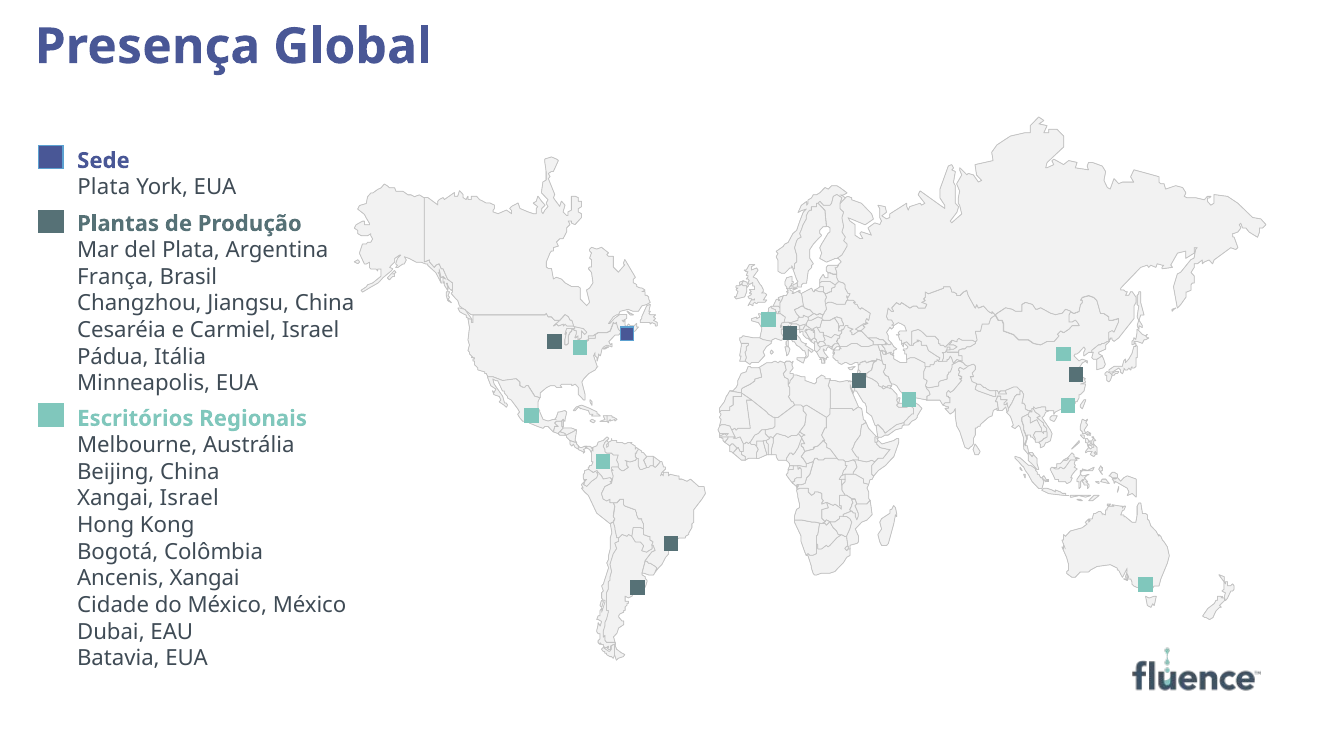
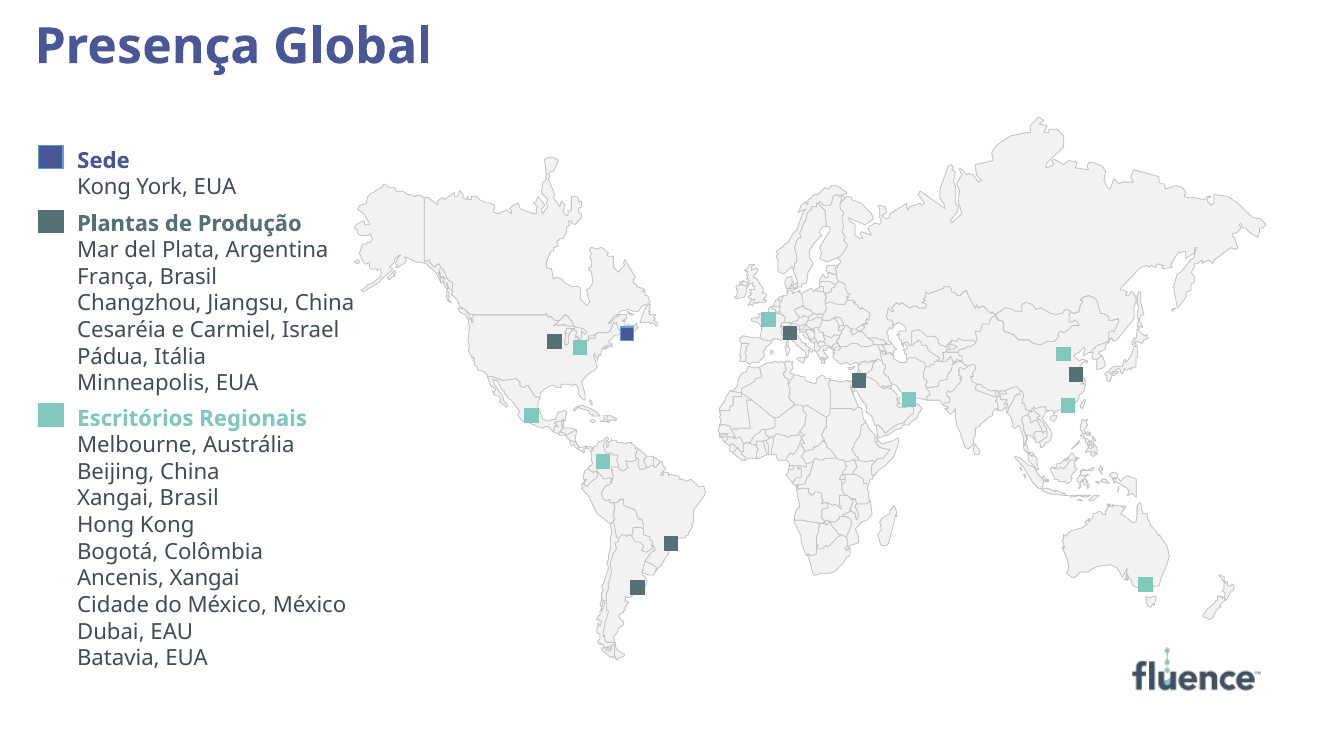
Plata: Plata -> Kong (104, 187)
Xangai Israel: Israel -> Brasil (189, 499)
